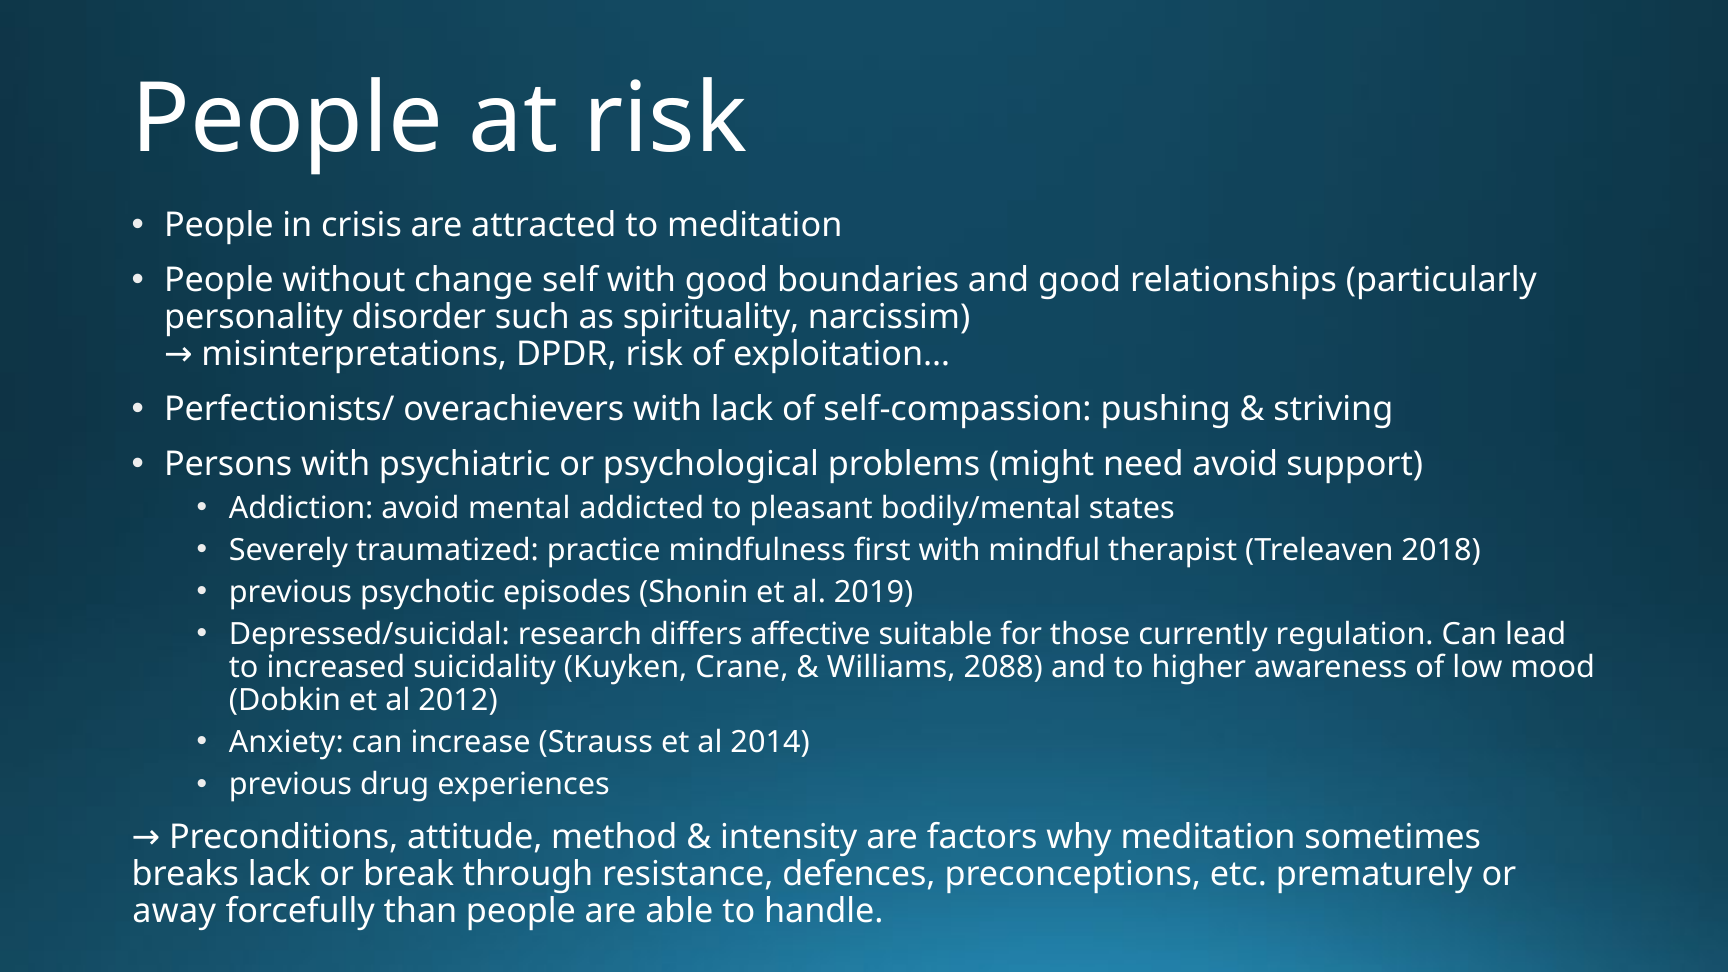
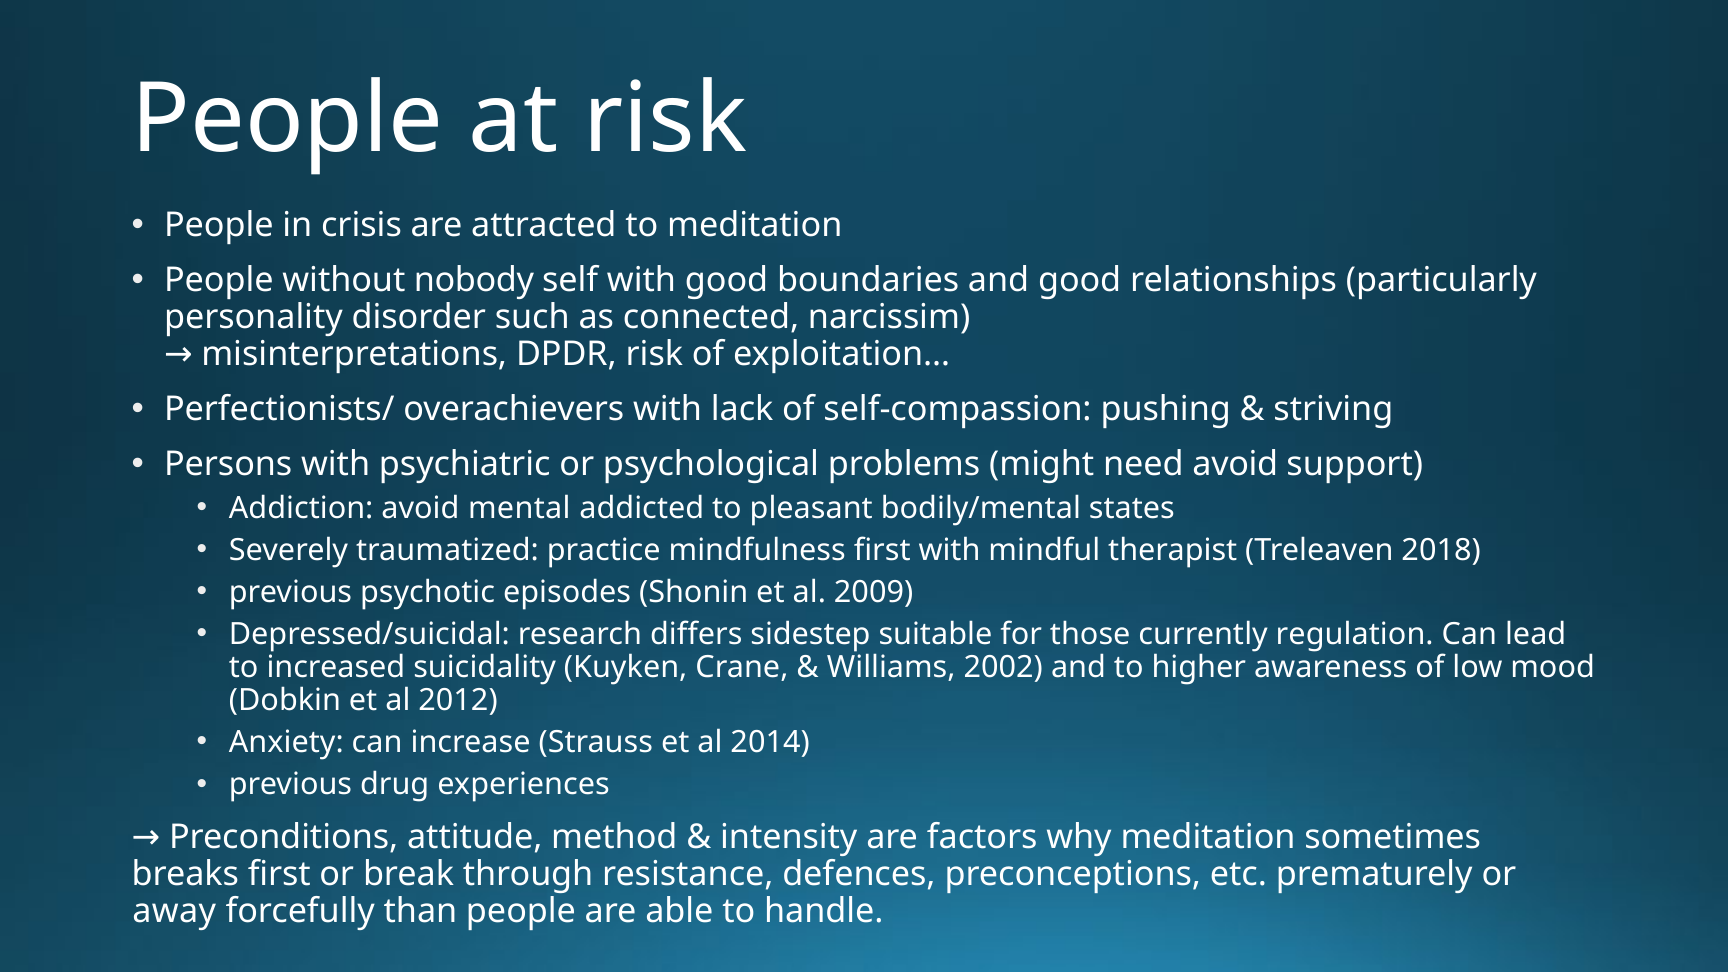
change: change -> nobody (474, 280)
spirituality: spirituality -> connected (711, 317)
2019: 2019 -> 2009 (874, 592)
affective: affective -> sidestep (810, 634)
2088: 2088 -> 2002 (1003, 667)
breaks lack: lack -> first (279, 874)
